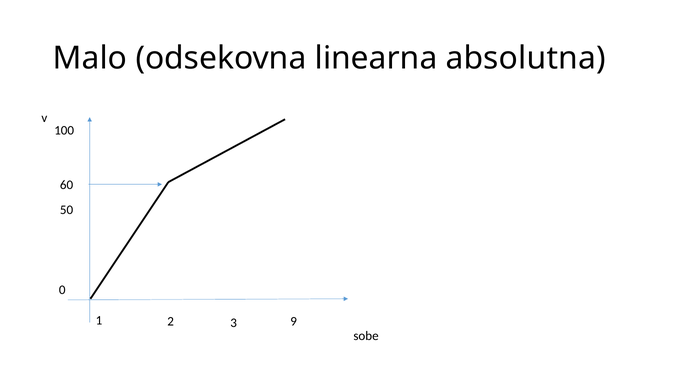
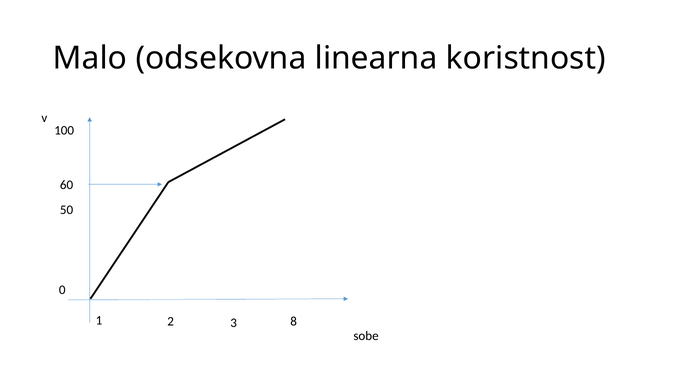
absolutna: absolutna -> koristnost (526, 58)
9: 9 -> 8 (294, 322)
